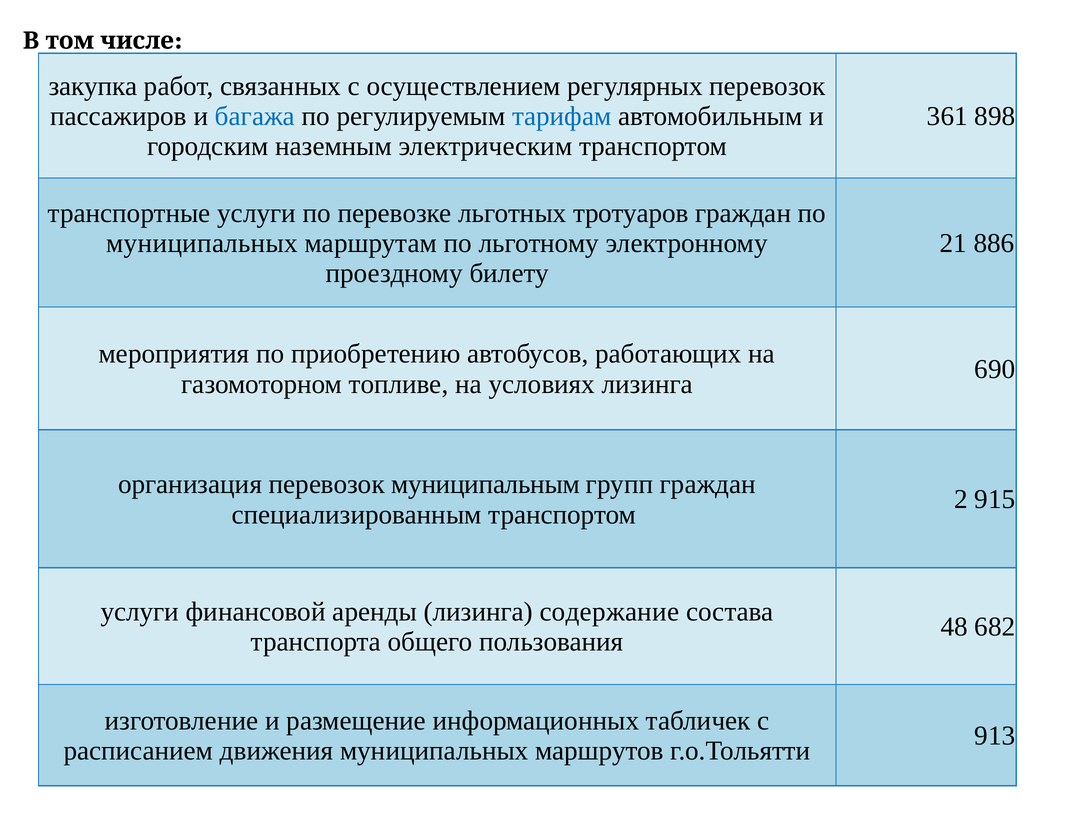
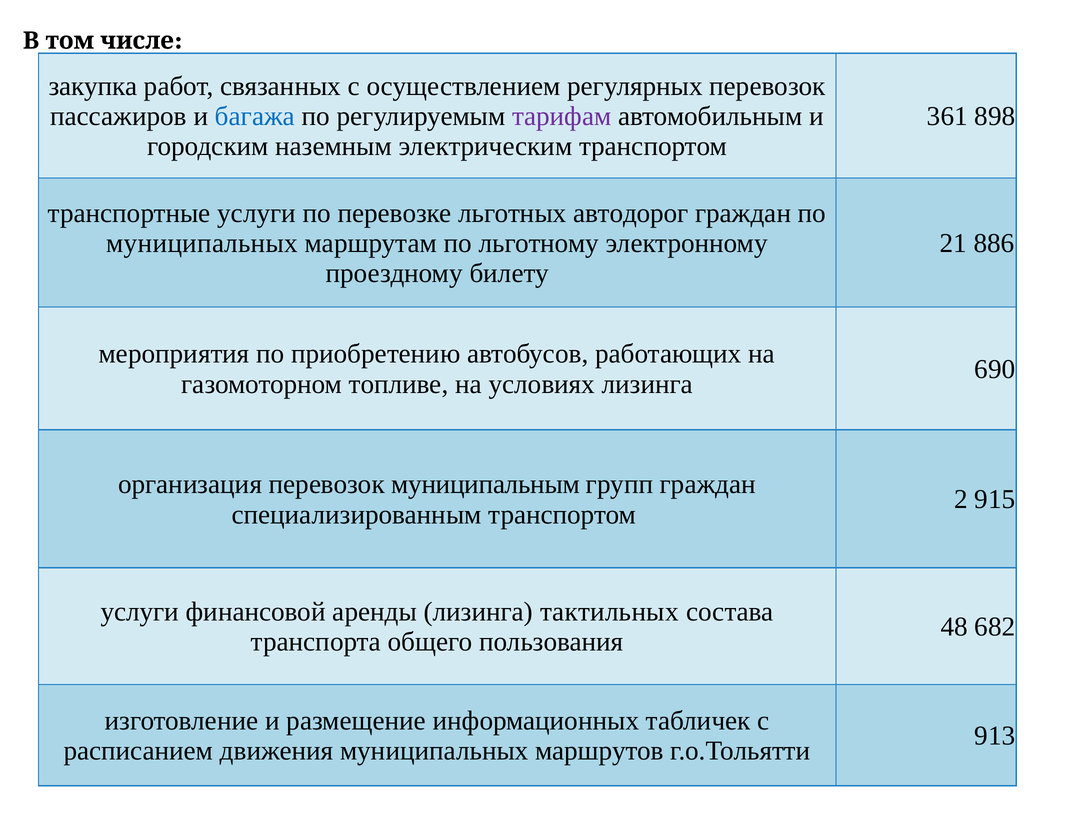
тарифам colour: blue -> purple (562, 116)
тротуаров: тротуаров -> автодорог (631, 213)
содержание: содержание -> тактильных (609, 612)
